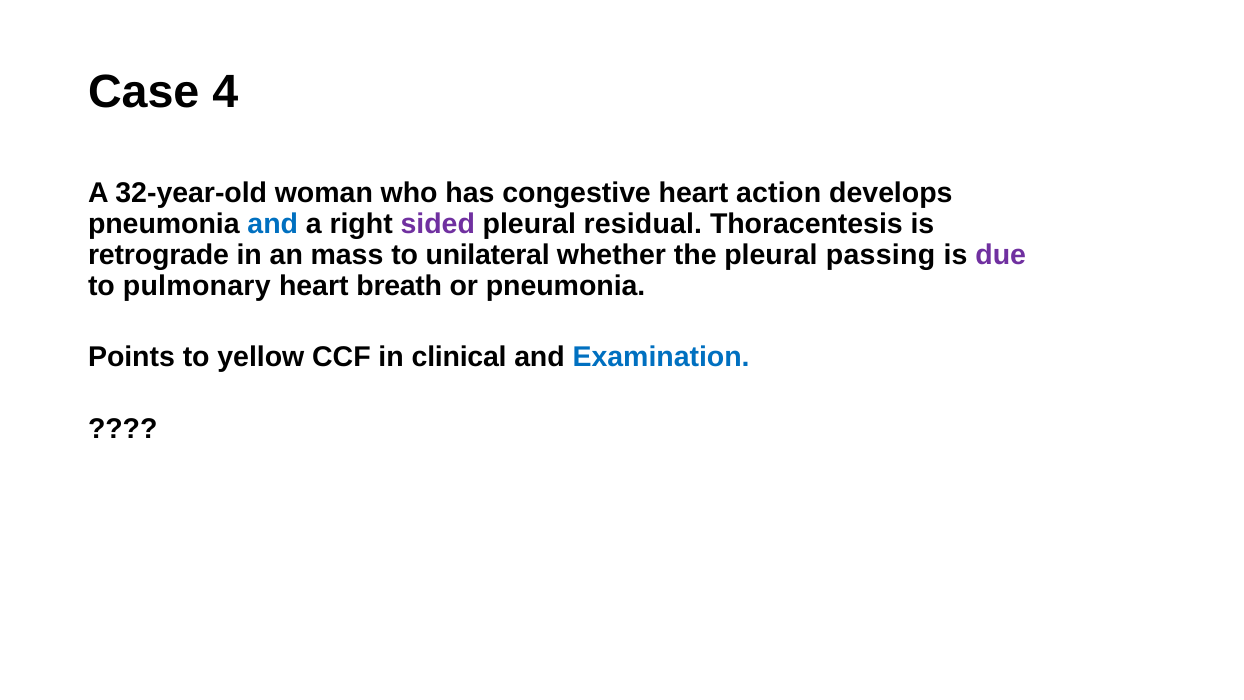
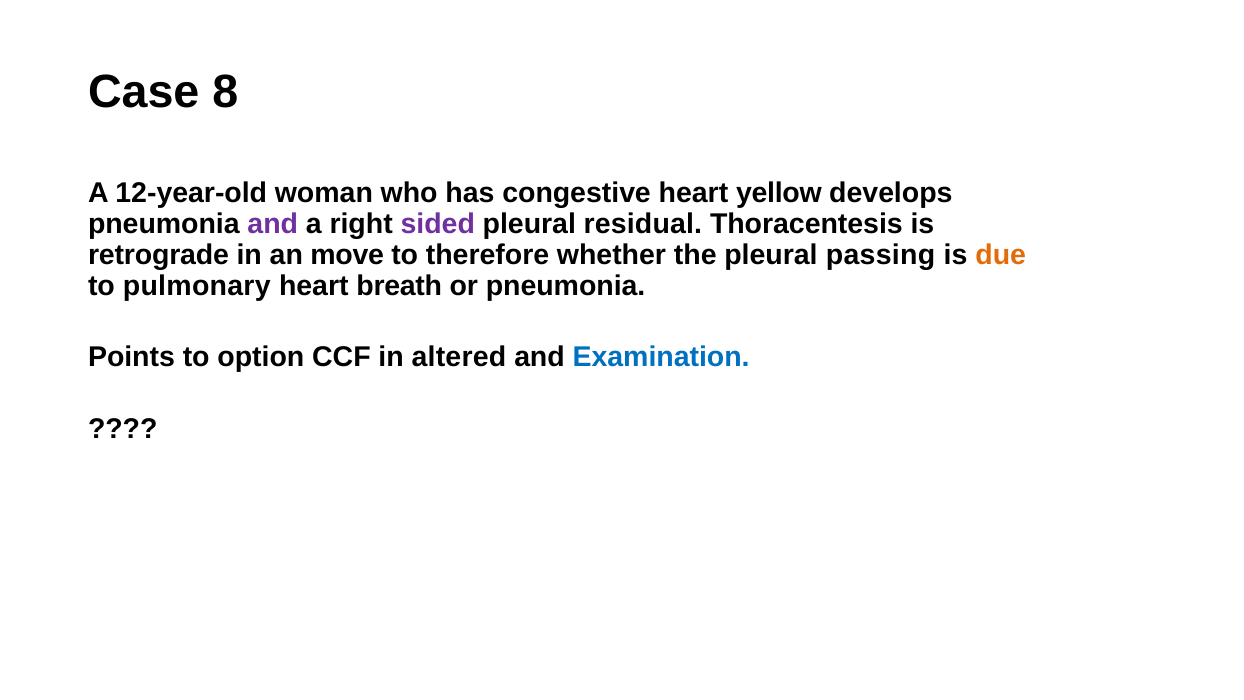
4: 4 -> 8 (225, 93)
32-year-old: 32-year-old -> 12-year-old (191, 194)
action: action -> yellow (779, 194)
and colour: blue -> purple (273, 224)
mass: mass -> move (347, 255)
unilateral: unilateral -> therefore (488, 255)
due colour: purple -> orange (1001, 255)
yellow: yellow -> option (261, 357)
clinical: clinical -> altered (459, 357)
